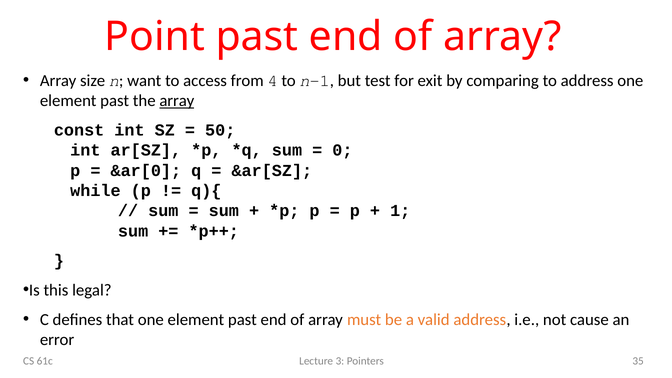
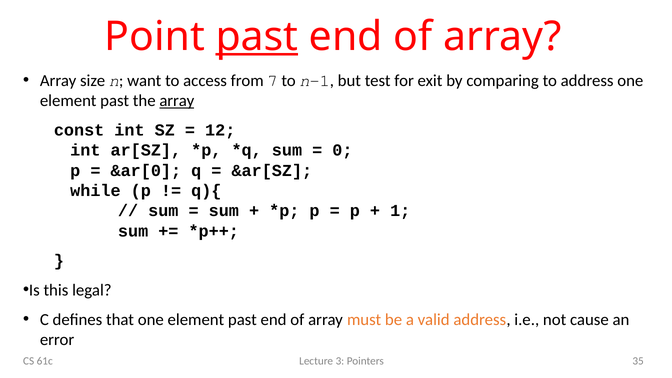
past underline: none -> present (257, 37)
4: 4 -> 7 (273, 81)
50: 50 -> 12 (220, 130)
